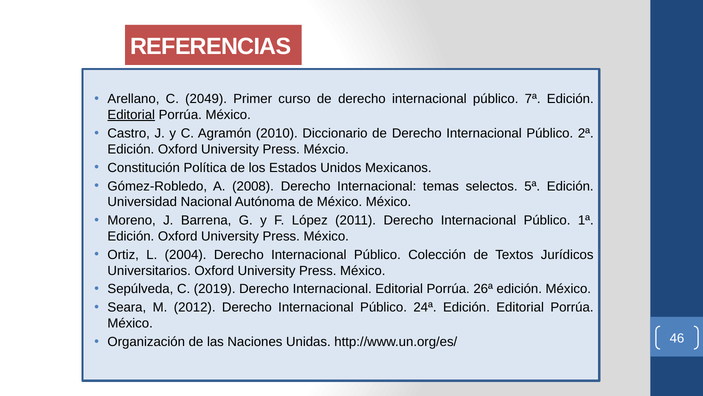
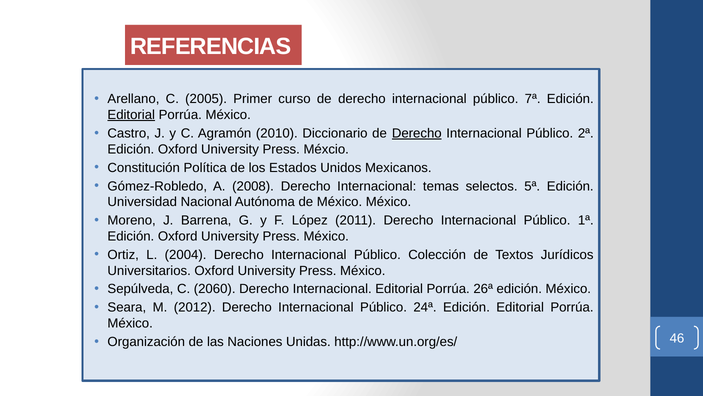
2049: 2049 -> 2005 (206, 99)
Derecho underline: none -> present (417, 133)
2019: 2019 -> 2060 (215, 289)
